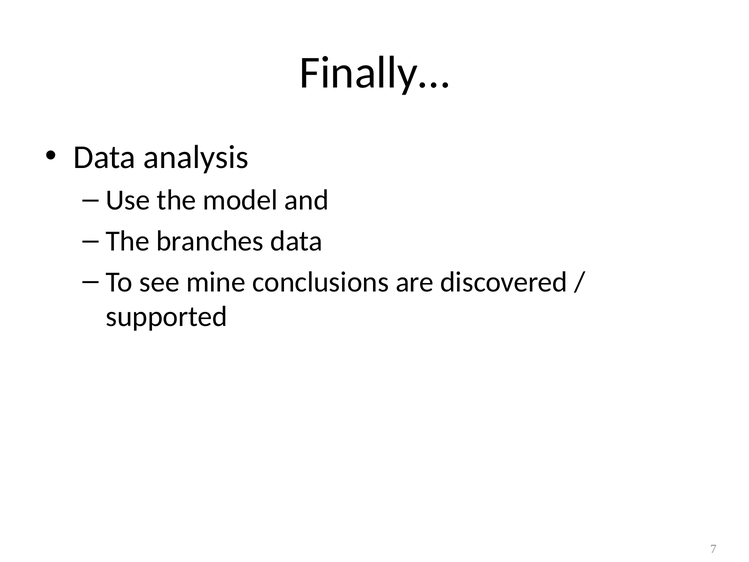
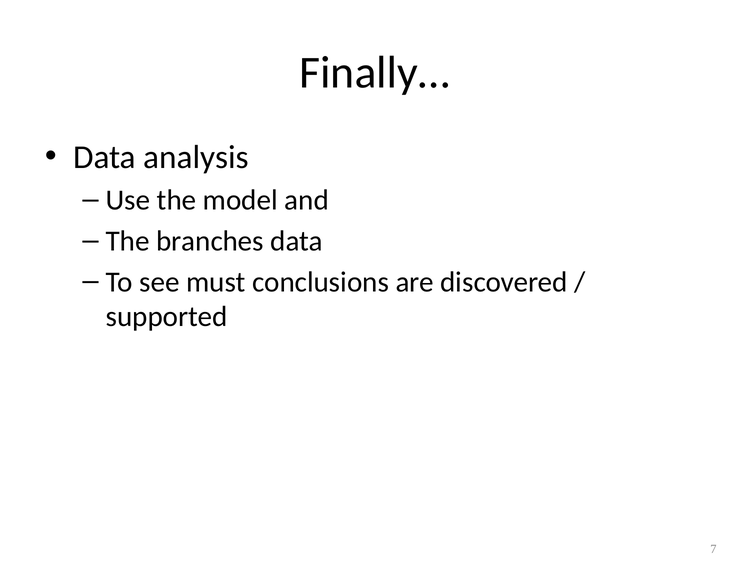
mine: mine -> must (216, 282)
